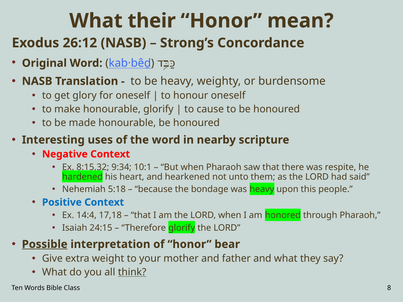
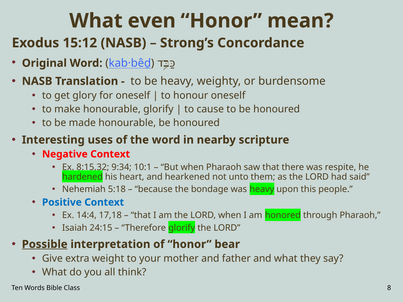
their: their -> even (152, 21)
26:12: 26:12 -> 15:12 (80, 43)
think underline: present -> none (132, 272)
